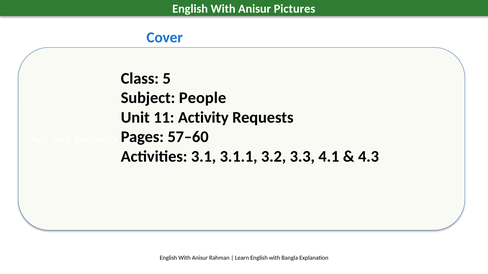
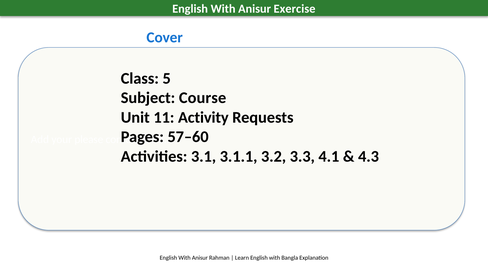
Pictures: Pictures -> Exercise (295, 9)
People: People -> Course (203, 98)
